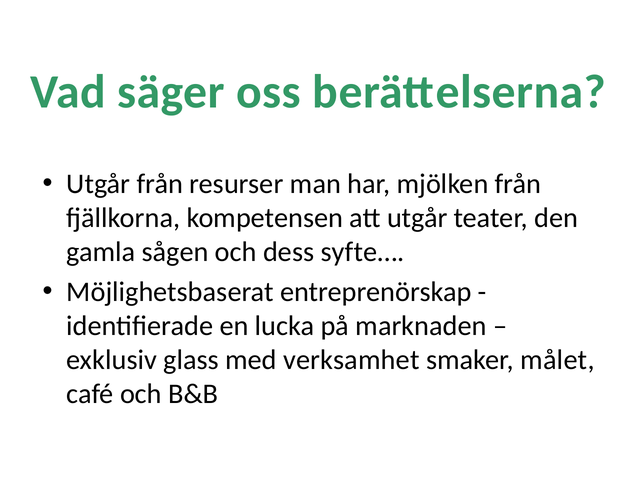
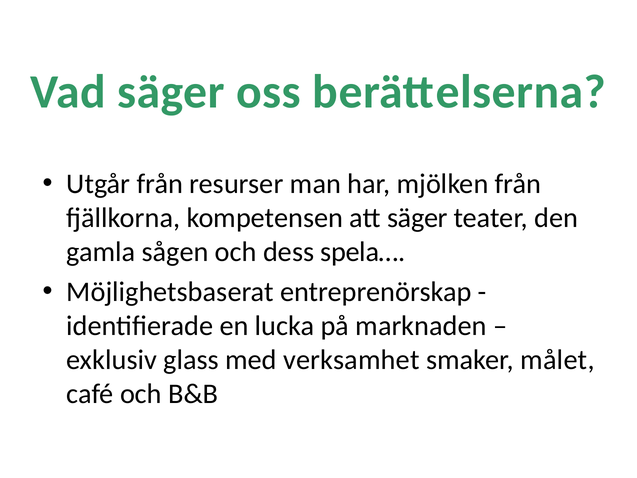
att utgår: utgår -> säger (417, 218)
syfte…: syfte… -> spela… (363, 252)
